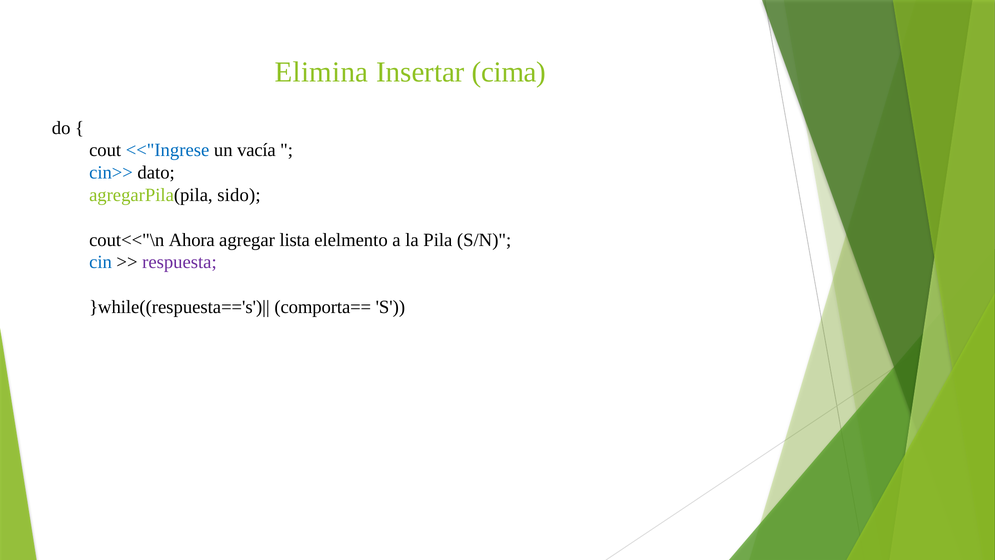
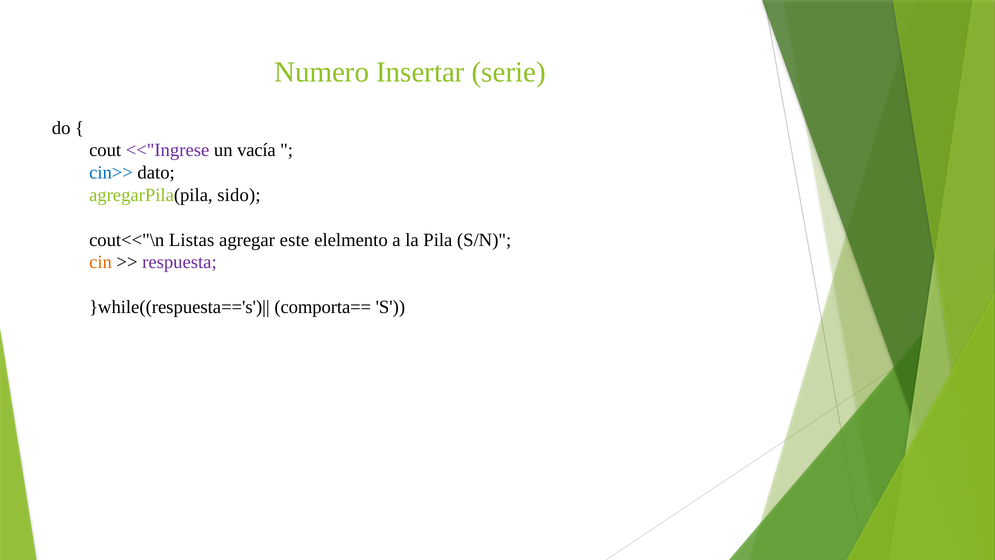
Elimina: Elimina -> Numero (322, 72)
cima: cima -> serie (509, 72)
<<"Ingrese colour: blue -> purple (168, 150)
Ahora: Ahora -> Listas (192, 240)
lista: lista -> este (294, 240)
cin colour: blue -> orange (101, 262)
